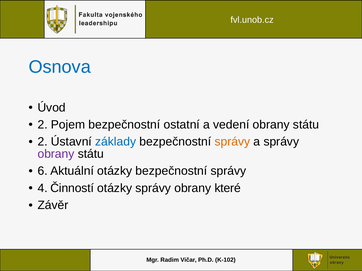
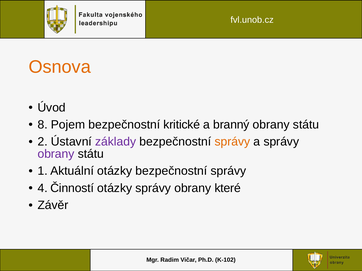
Osnova colour: blue -> orange (60, 67)
2: 2 -> 8 (43, 125)
ostatní: ostatní -> kritické (182, 125)
vedení: vedení -> branný (231, 125)
základy colour: blue -> purple (116, 142)
6: 6 -> 1 (43, 171)
